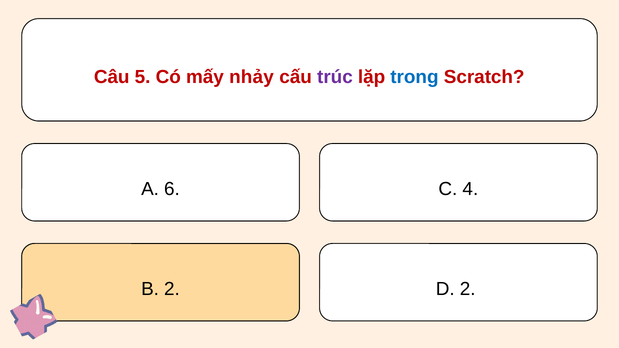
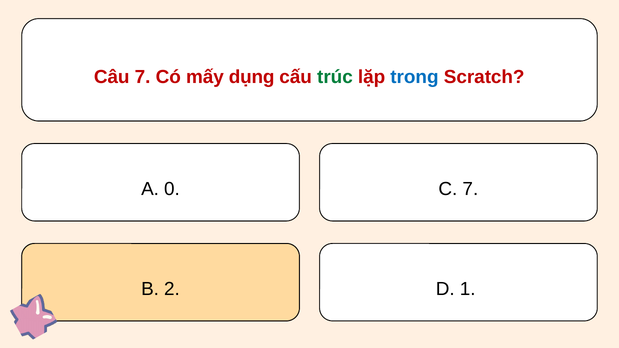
Câu 5: 5 -> 7 (143, 77)
nhảy: nhảy -> dụng (252, 77)
trúc colour: purple -> green (335, 77)
6: 6 -> 0 (172, 189)
C 4: 4 -> 7 (470, 189)
D 2: 2 -> 1 (468, 289)
